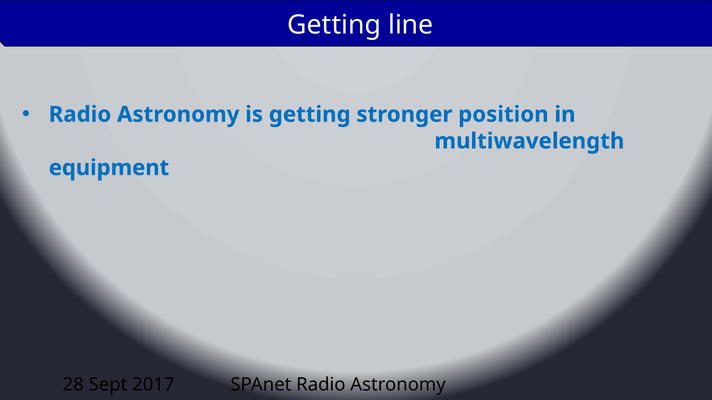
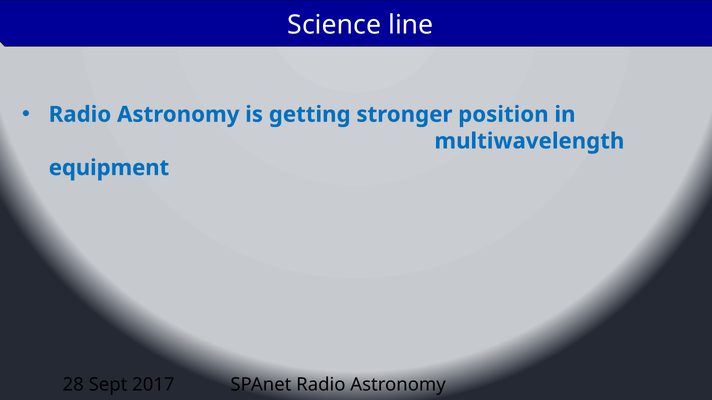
Getting: Getting -> Science (334, 25)
